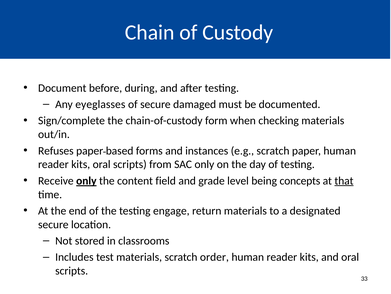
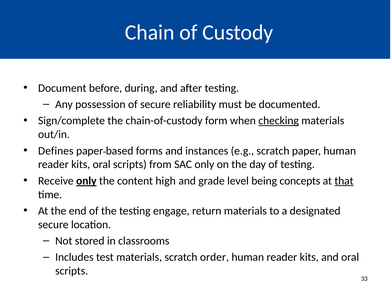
eyeglasses: eyeglasses -> possession (100, 104)
damaged: damaged -> reliability (195, 104)
checking underline: none -> present (279, 120)
Refuses: Refuses -> Defines (56, 150)
field: field -> high (166, 180)
